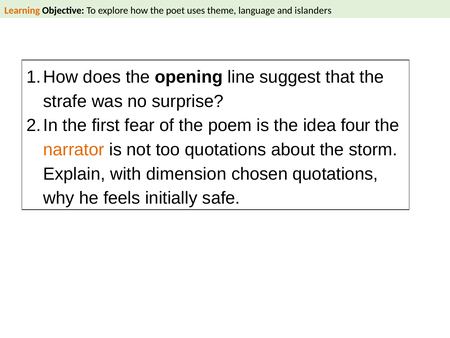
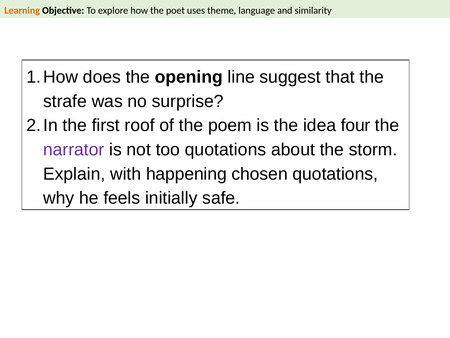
islanders: islanders -> similarity (313, 10)
fear: fear -> roof (140, 125)
narrator colour: orange -> purple (74, 149)
dimension: dimension -> happening (186, 174)
